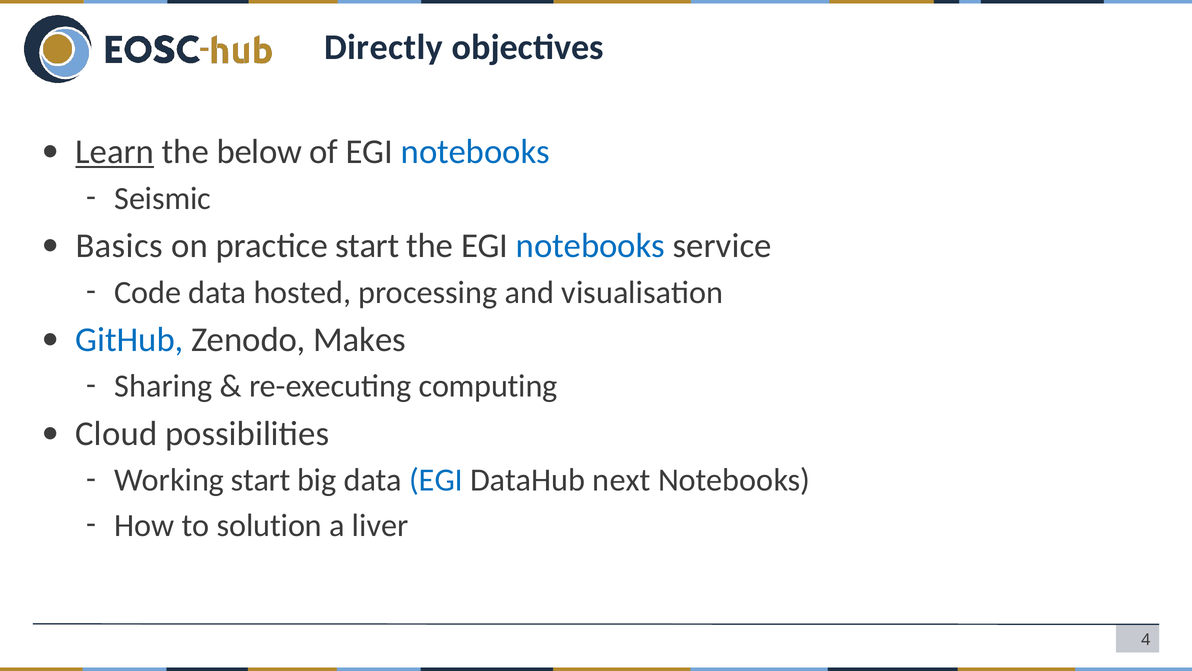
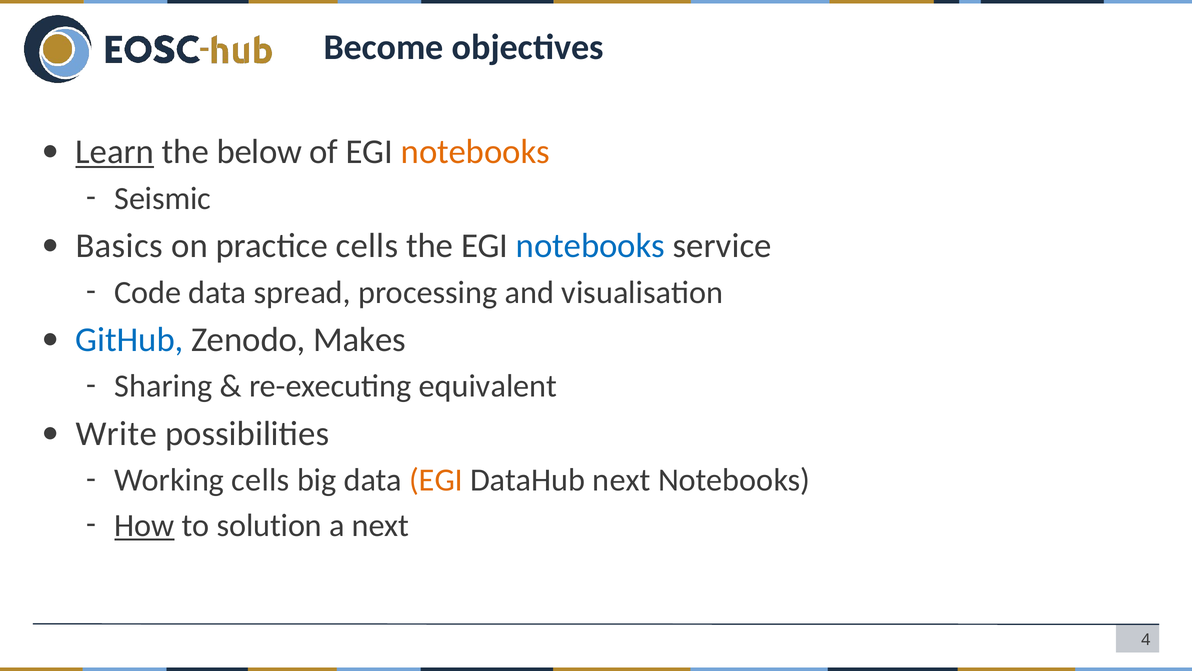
Directly: Directly -> Become (384, 47)
notebooks colour: blue -> orange (475, 152)
practice start: start -> cells (367, 246)
hosted: hosted -> spread (302, 292)
computing: computing -> equivalent (488, 386)
Cloud: Cloud -> Write (116, 433)
Working start: start -> cells (260, 480)
EGI colour: blue -> orange (436, 480)
How underline: none -> present (144, 525)
a liver: liver -> next (380, 525)
